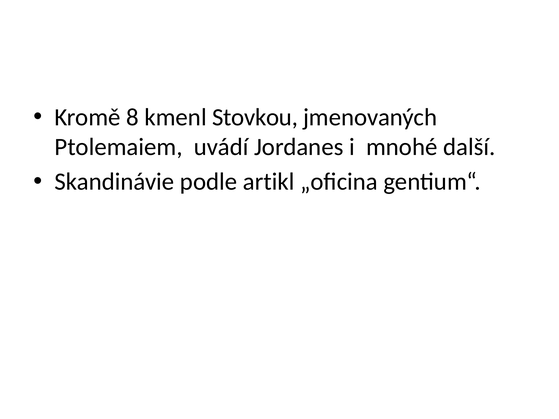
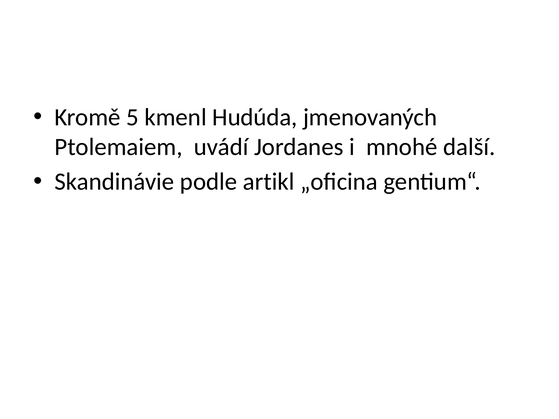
8: 8 -> 5 (132, 117)
Stovkou: Stovkou -> Hudúda (255, 117)
